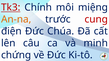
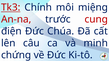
An-na colour: orange -> red (16, 19)
